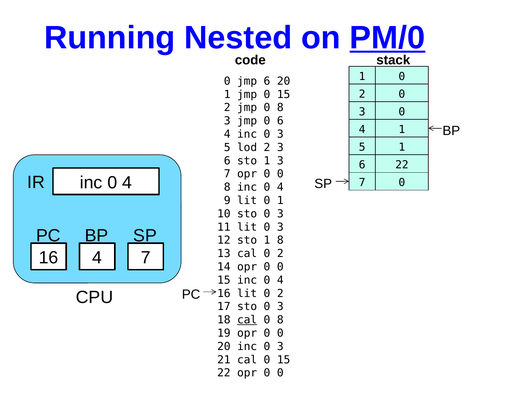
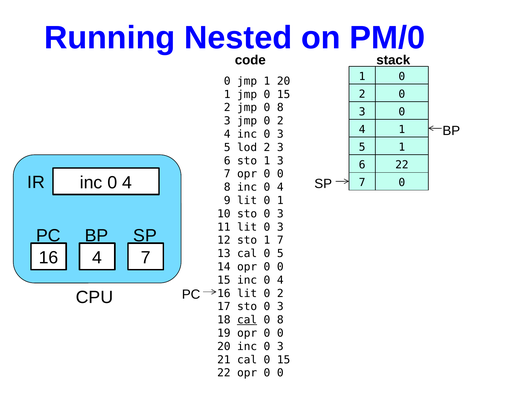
PM/0 underline: present -> none (387, 38)
jmp 6: 6 -> 1 (267, 81)
jmp 0 6: 6 -> 2 (280, 121)
1 8: 8 -> 7 (280, 240)
cal 0 2: 2 -> 5 (280, 253)
